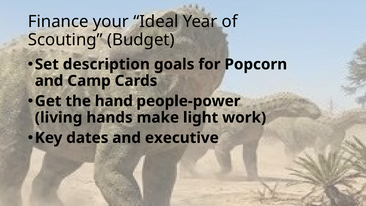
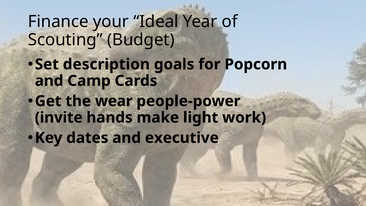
hand: hand -> wear (114, 101)
living: living -> invite (59, 117)
